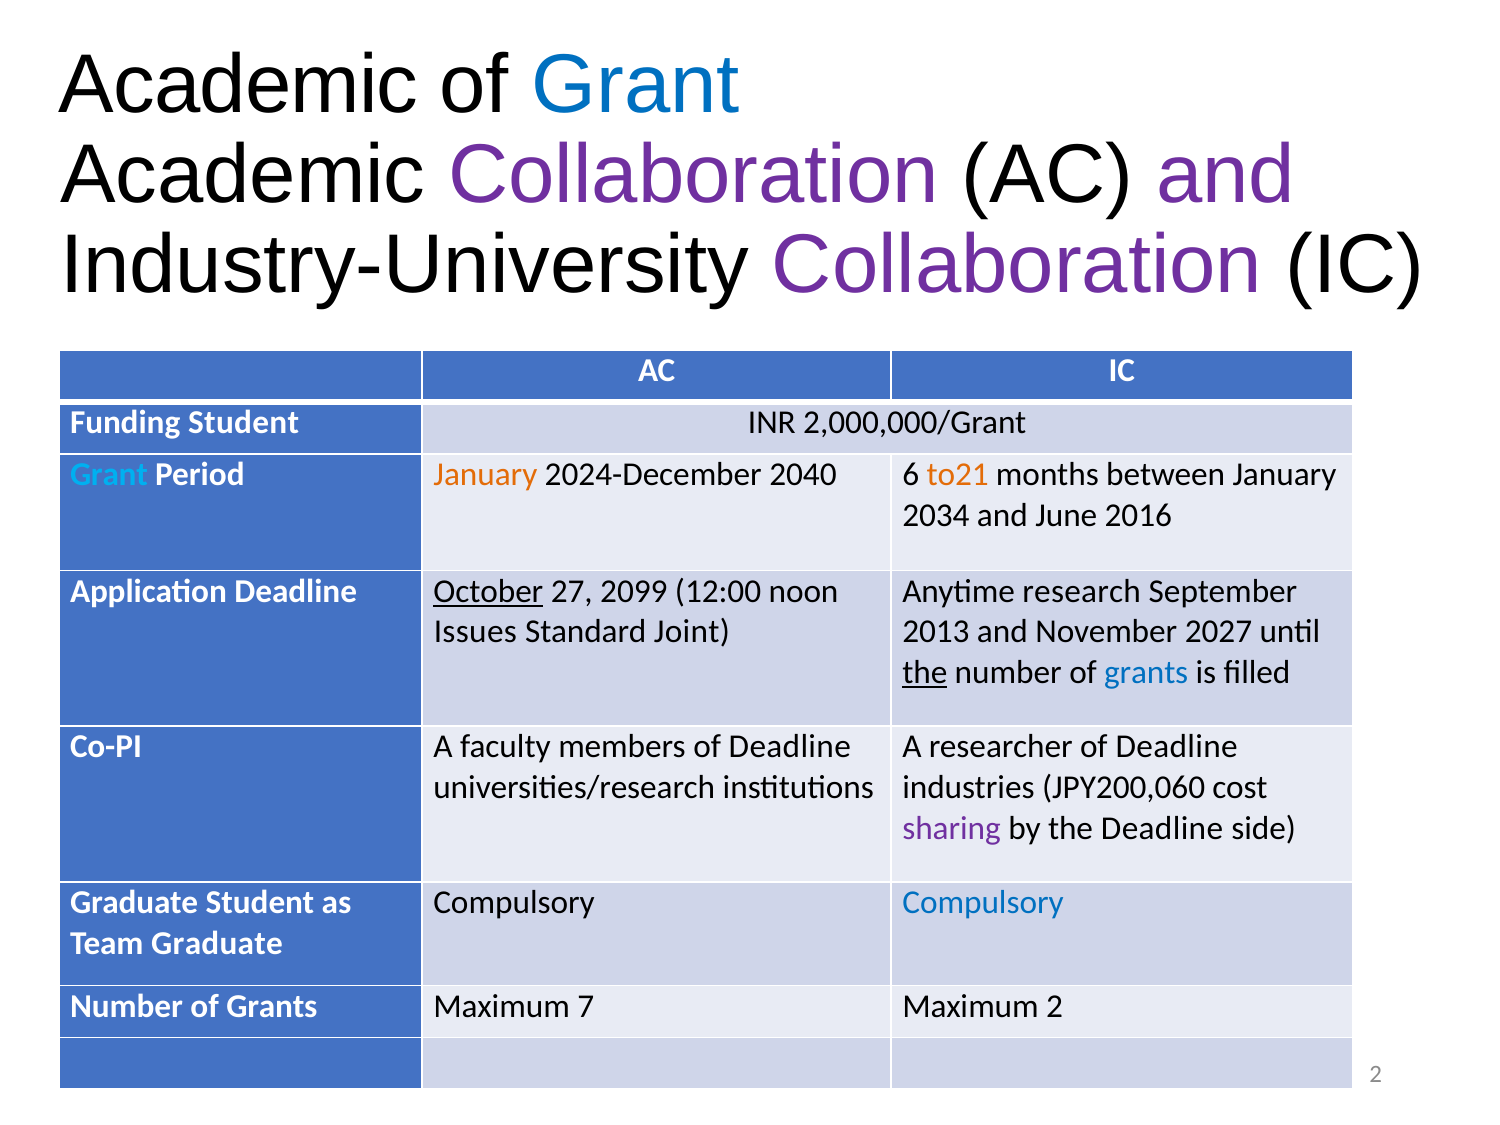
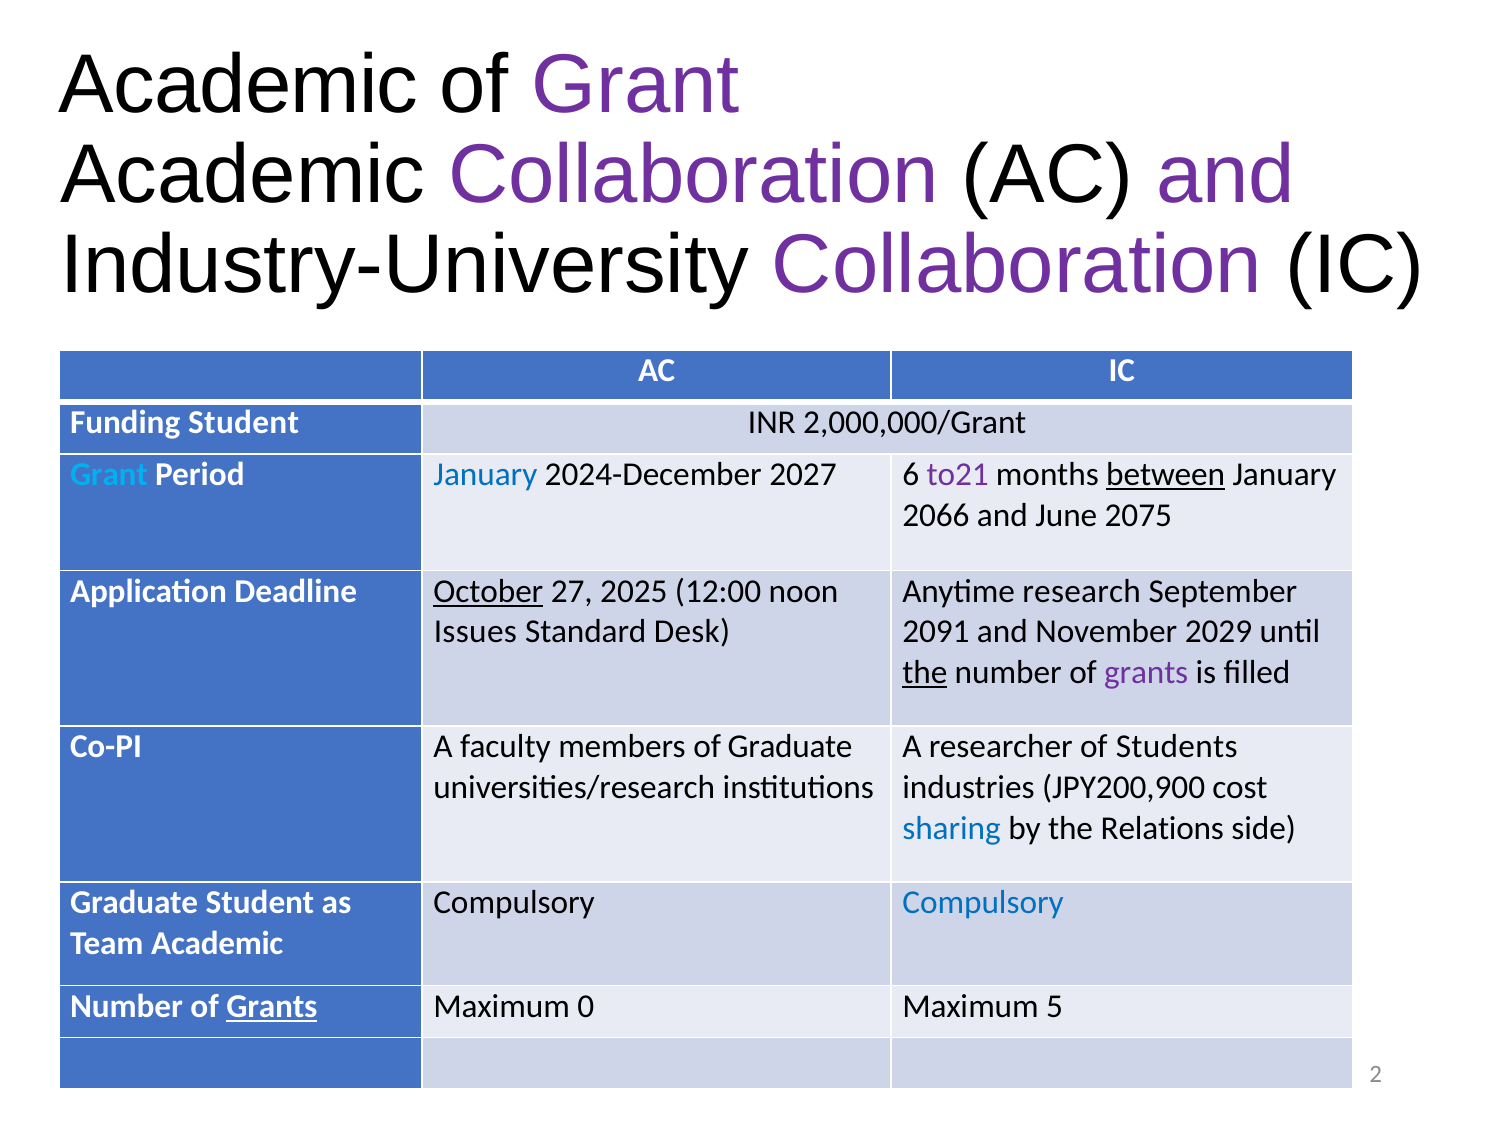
Grant colour: blue -> purple (636, 85)
January colour: orange -> blue (485, 475)
2040: 2040 -> 2027 (803, 475)
to21 colour: orange -> purple (958, 475)
between underline: none -> present (1166, 475)
2034: 2034 -> 2066 (936, 515)
2016: 2016 -> 2075 (1138, 515)
2099: 2099 -> 2025 (634, 591)
Joint: Joint -> Desk (692, 632)
2013: 2013 -> 2091 (936, 632)
2027: 2027 -> 2029 (1219, 632)
grants colour: blue -> purple (1146, 673)
members of Deadline: Deadline -> Graduate (790, 747)
researcher of Deadline: Deadline -> Students (1177, 747)
JPY200,060: JPY200,060 -> JPY200,900 (1124, 788)
sharing colour: purple -> blue (952, 828)
the Deadline: Deadline -> Relations (1162, 828)
Team Graduate: Graduate -> Academic (217, 943)
Grants underline: none -> present (272, 1006)
7: 7 -> 0 (586, 1006)
Maximum 2: 2 -> 5 (1055, 1006)
